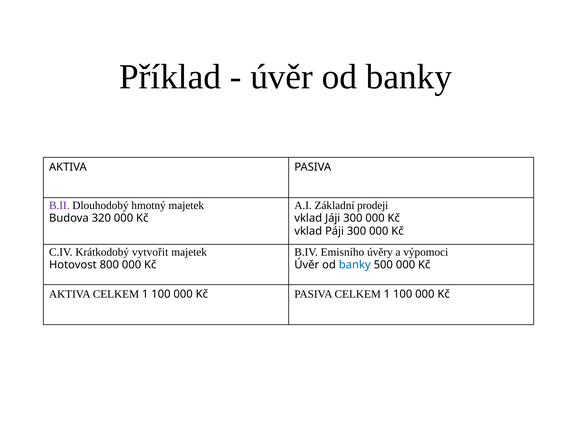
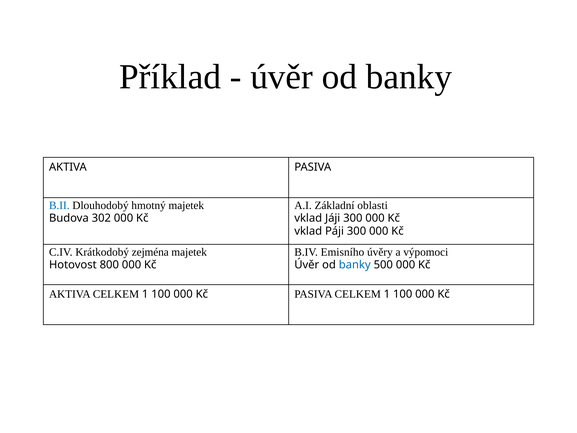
B.II colour: purple -> blue (59, 205)
prodeji: prodeji -> oblasti (373, 205)
320: 320 -> 302 (101, 218)
vytvořit: vytvořit -> zejména (150, 252)
